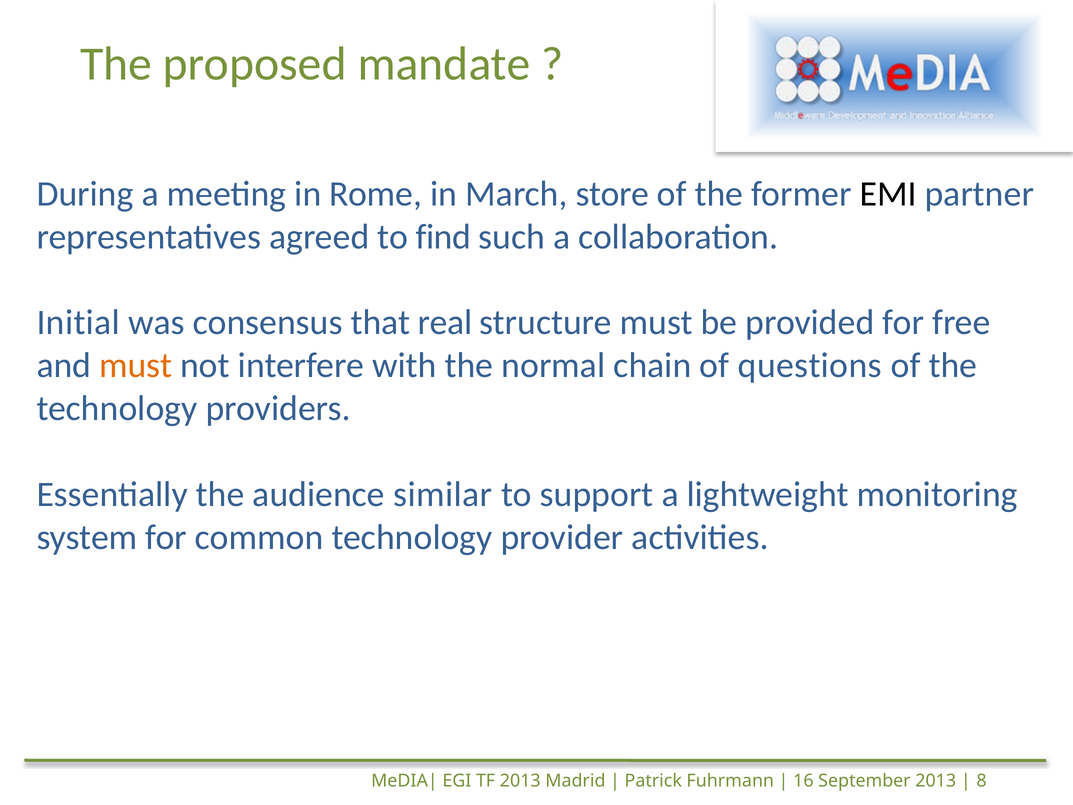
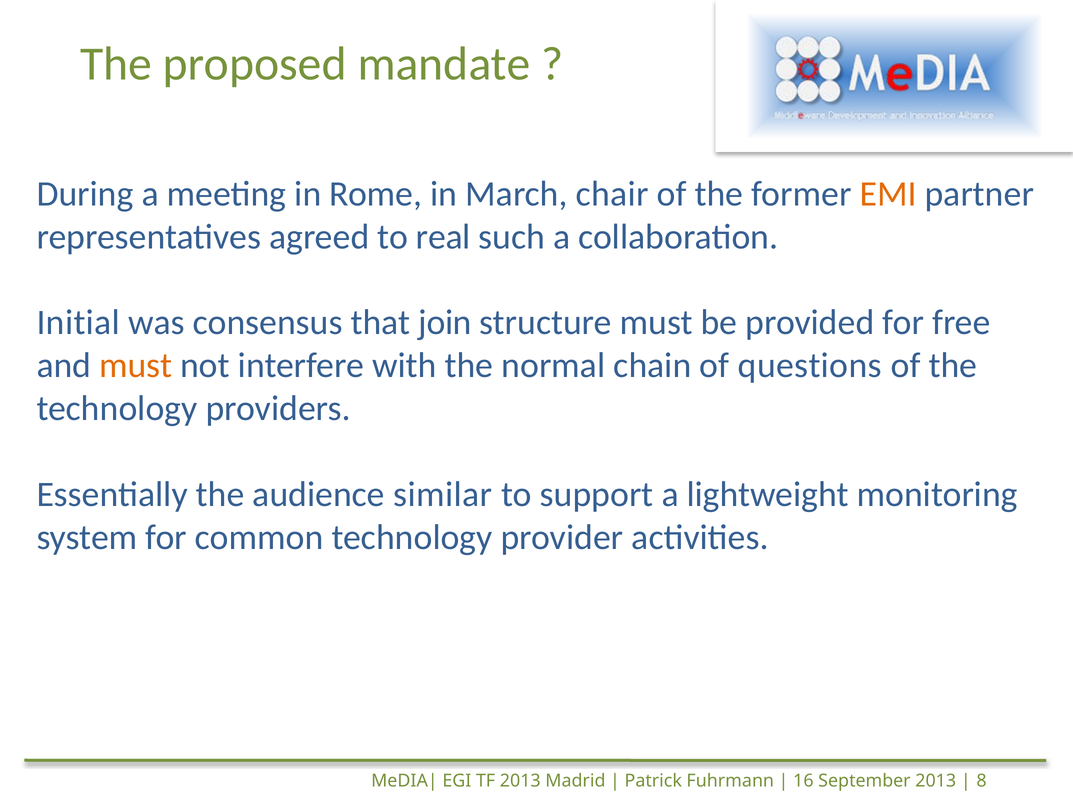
store: store -> chair (612, 194)
EMI colour: black -> orange (888, 194)
find: find -> real (443, 237)
real: real -> join (445, 323)
